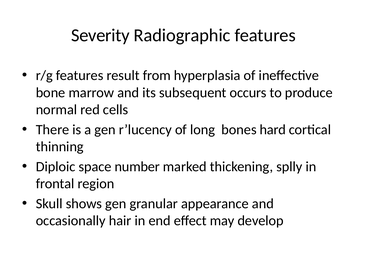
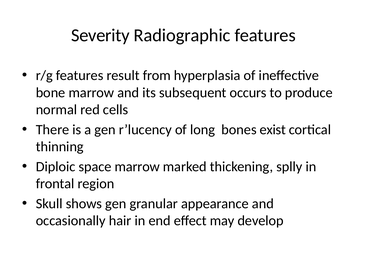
hard: hard -> exist (273, 130)
space number: number -> marrow (137, 167)
